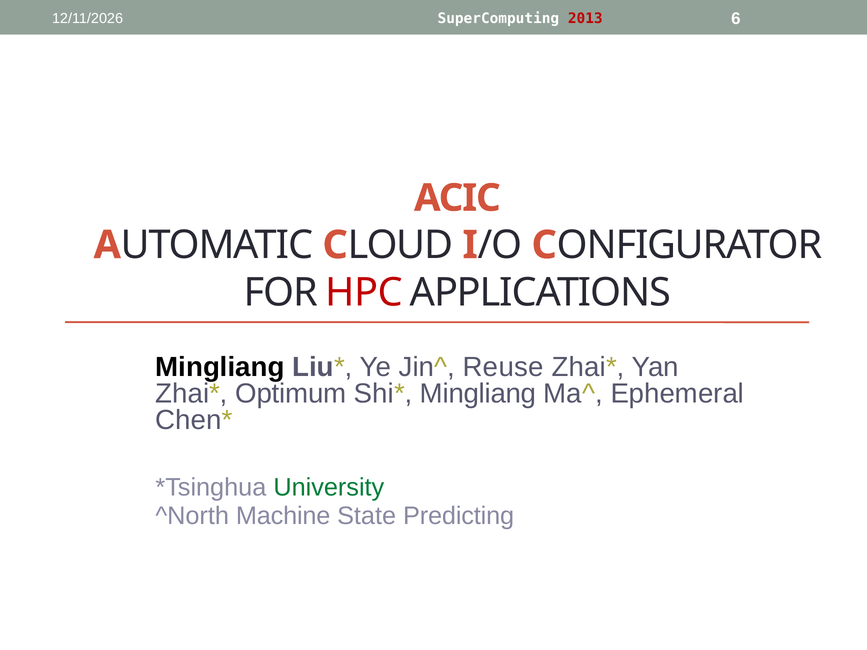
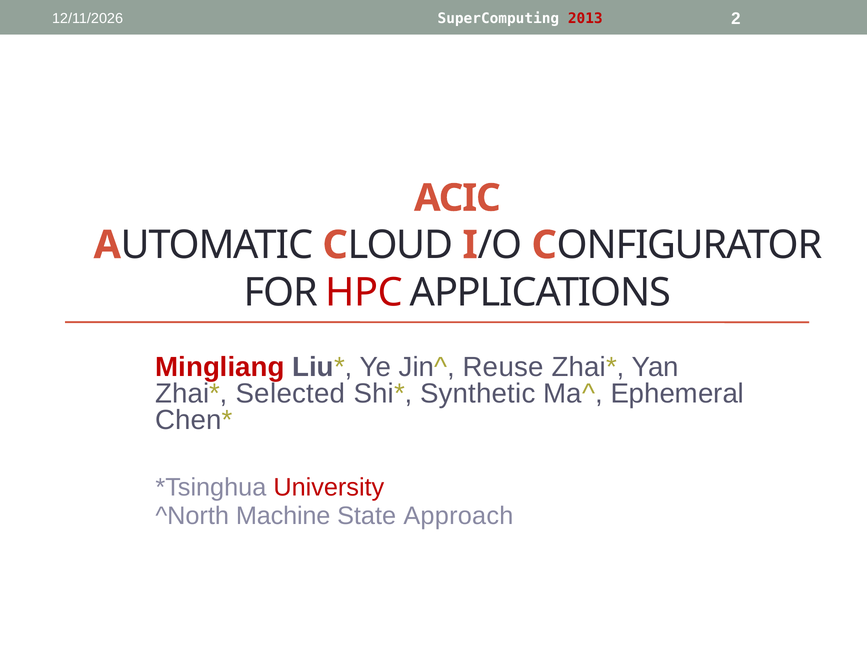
6: 6 -> 2 (736, 18)
Mingliang colour: black -> red (220, 367)
Optimum: Optimum -> Selected (291, 394)
Mingliang: Mingliang -> Synthetic (478, 394)
University colour: green -> red (329, 488)
Predicting: Predicting -> Approach (458, 516)
